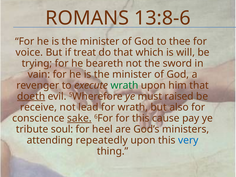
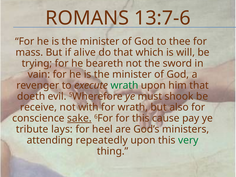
13:8-6: 13:8-6 -> 13:7-6 (162, 18)
voice: voice -> mass (29, 52)
treat: treat -> alive (85, 52)
doeth underline: present -> none (31, 96)
raised: raised -> shook (179, 96)
lead: lead -> with (88, 107)
soul: soul -> lays (62, 129)
very colour: blue -> green (188, 140)
